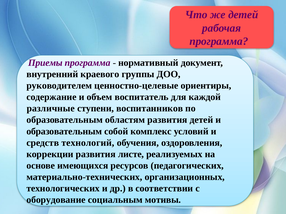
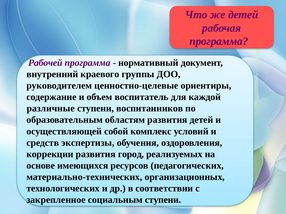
Приемы: Приемы -> Рабочей (45, 63)
образовательным: образовательным -> осуществляющей (64, 132)
технологий: технологий -> экспертизы (88, 143)
листе: листе -> город (131, 154)
оборудование: оборудование -> закрепленное (56, 200)
социальным мотивы: мотивы -> ступени (163, 200)
